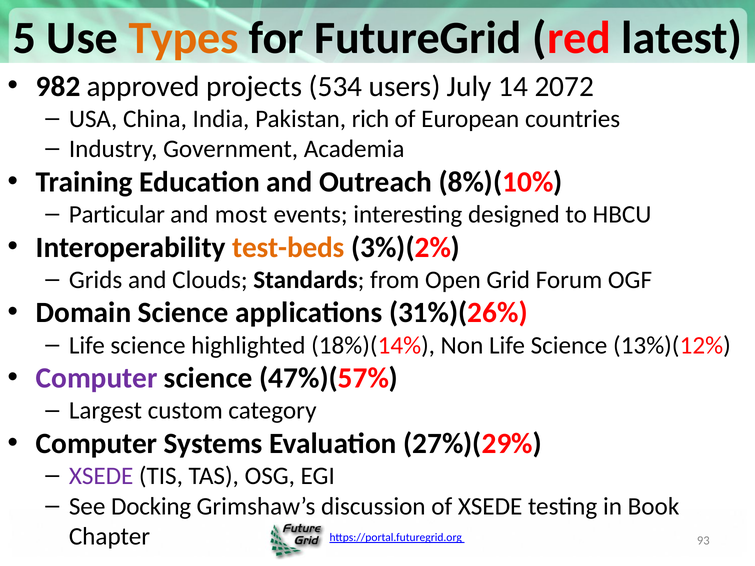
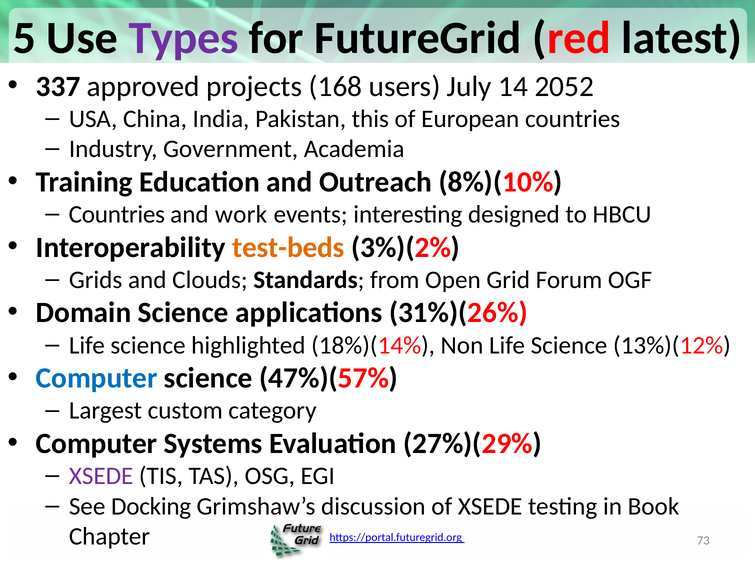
Types colour: orange -> purple (183, 38)
982: 982 -> 337 (58, 86)
534: 534 -> 168 (336, 86)
2072: 2072 -> 2052 (564, 86)
rich: rich -> this (370, 119)
Particular: Particular -> Countries (117, 214)
most: most -> work (241, 214)
Computer colour: purple -> blue (97, 378)
93: 93 -> 73 (703, 541)
